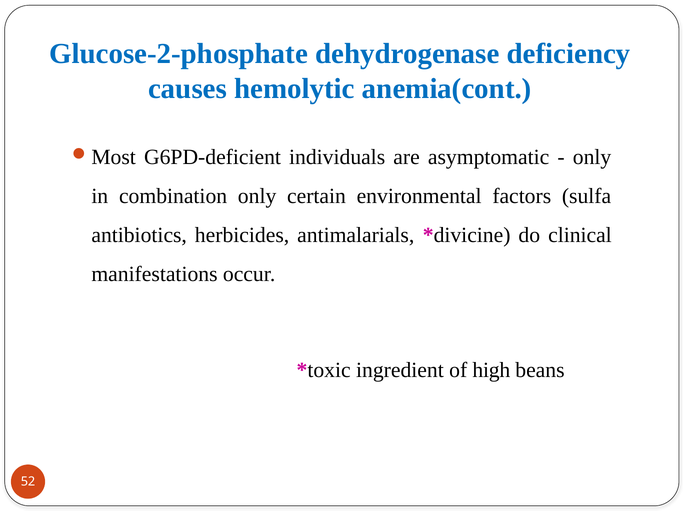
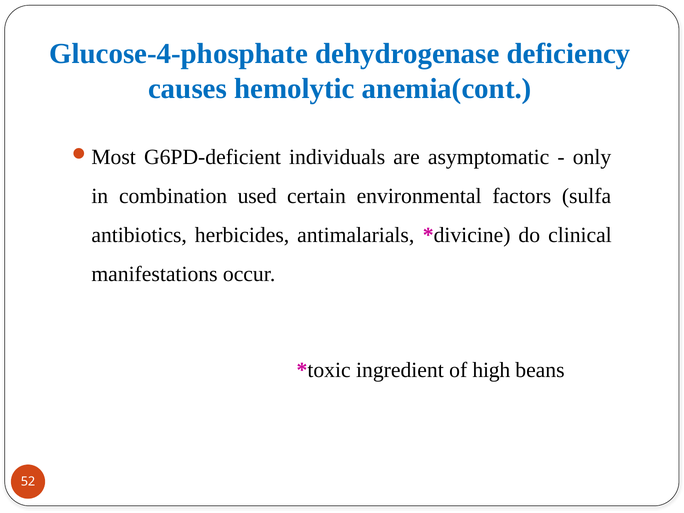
Glucose-2-phosphate: Glucose-2-phosphate -> Glucose-4-phosphate (179, 54)
combination only: only -> used (257, 196)
